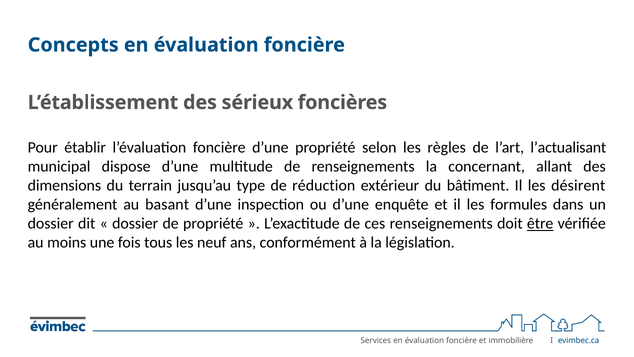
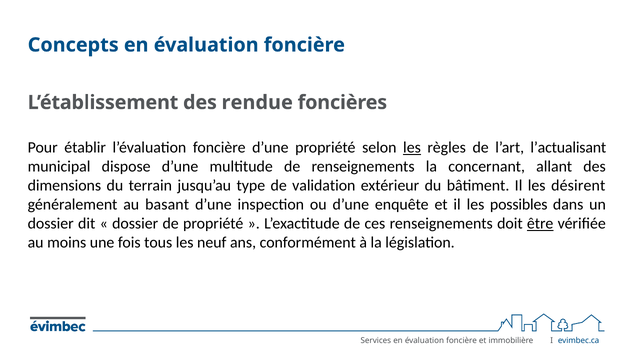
sérieux: sérieux -> rendue (257, 102)
les underline: none -> present (412, 147)
réduction: réduction -> validation (324, 185)
formules: formules -> possibles (519, 204)
